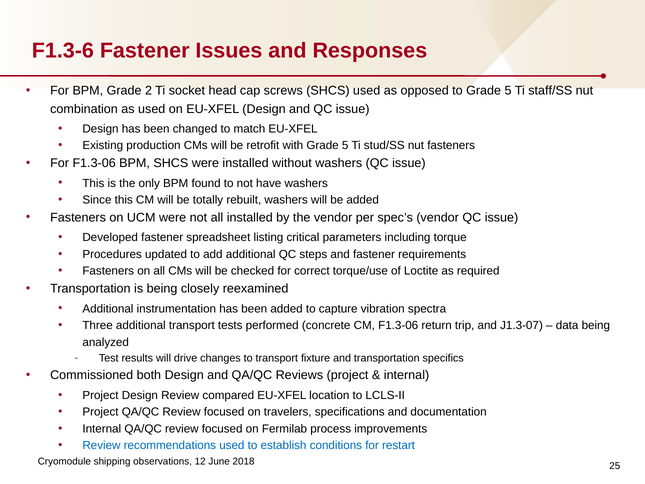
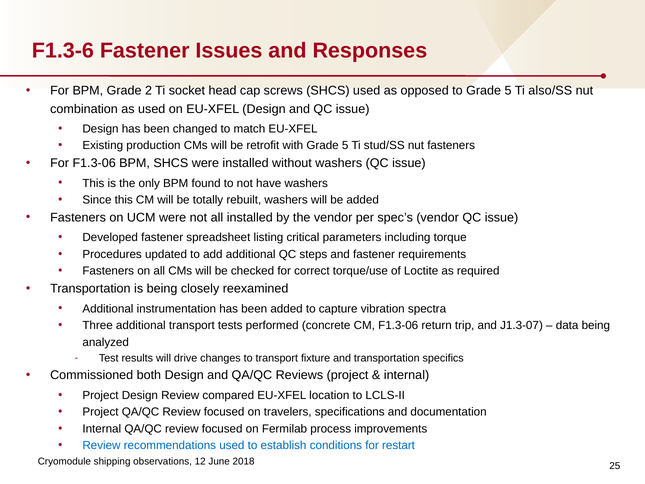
staff/SS: staff/SS -> also/SS (550, 91)
